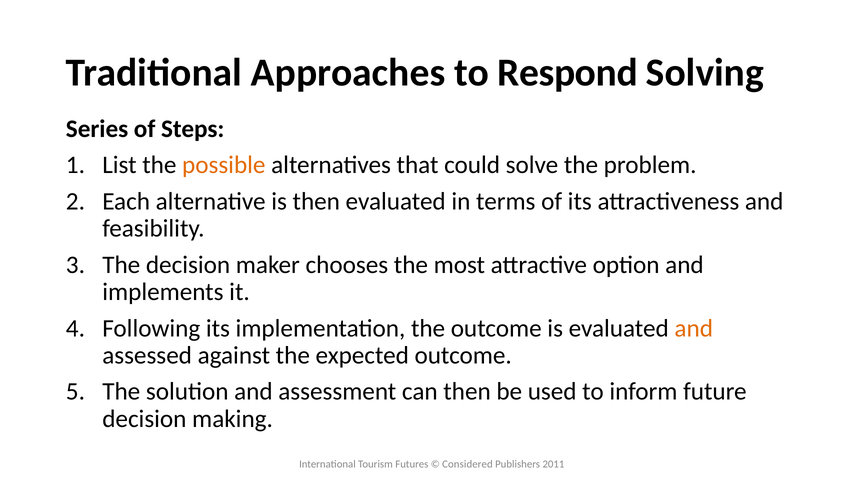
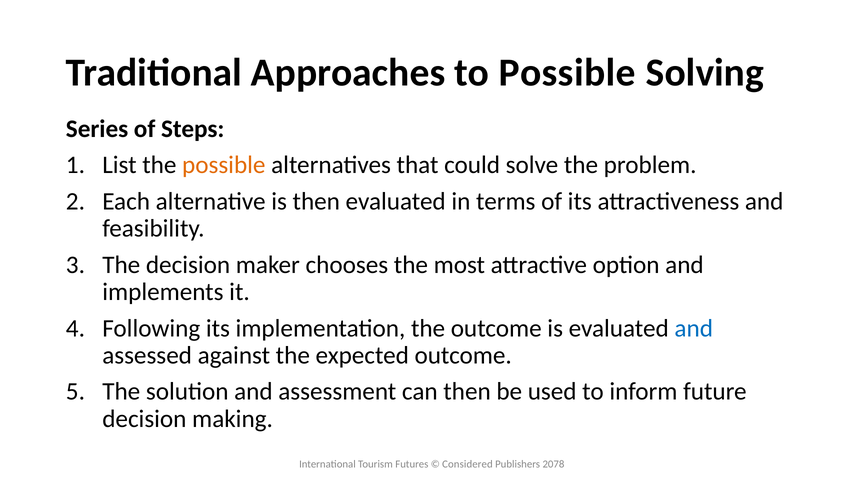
to Respond: Respond -> Possible (567, 73)
and colour: orange -> blue (694, 328)
2011: 2011 -> 2078 (553, 464)
